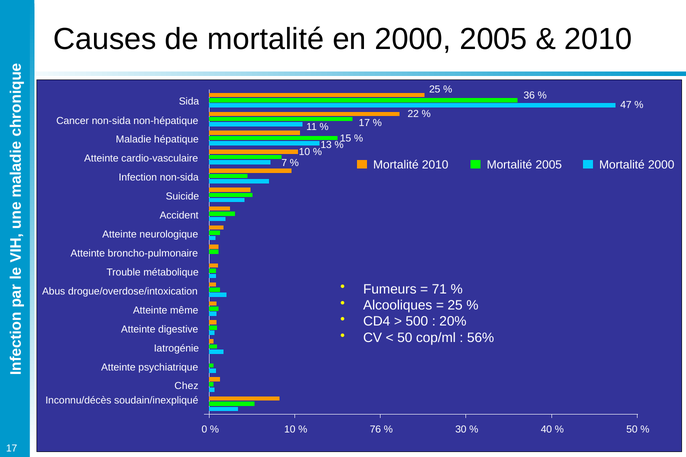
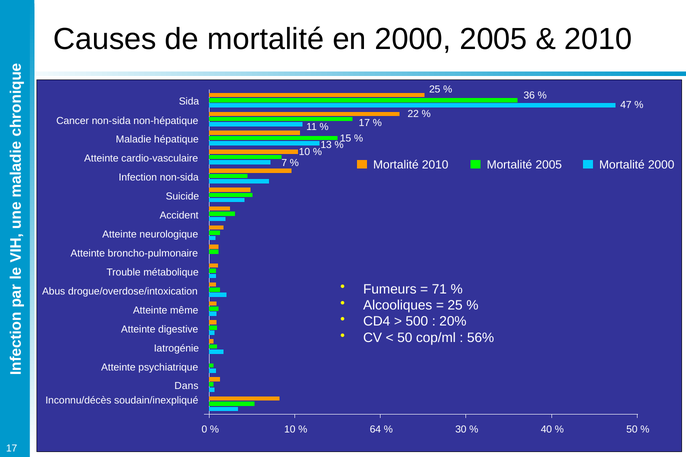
Chez: Chez -> Dans (186, 386)
76: 76 -> 64 (375, 430)
